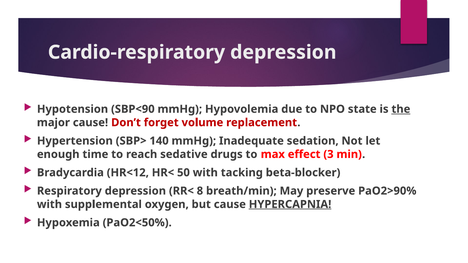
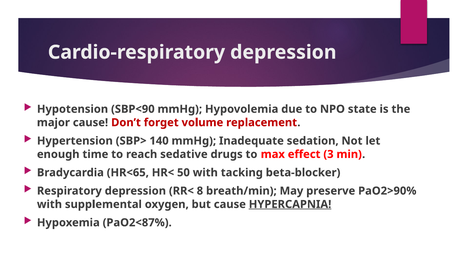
the underline: present -> none (401, 109)
HR<12: HR<12 -> HR<65 (128, 173)
PaO2<50%: PaO2<50% -> PaO2<87% (137, 223)
